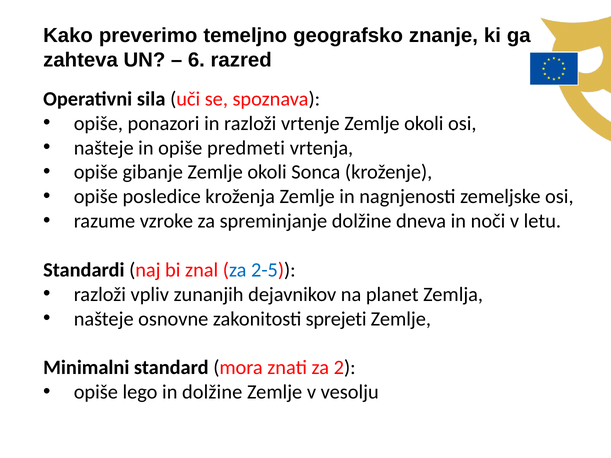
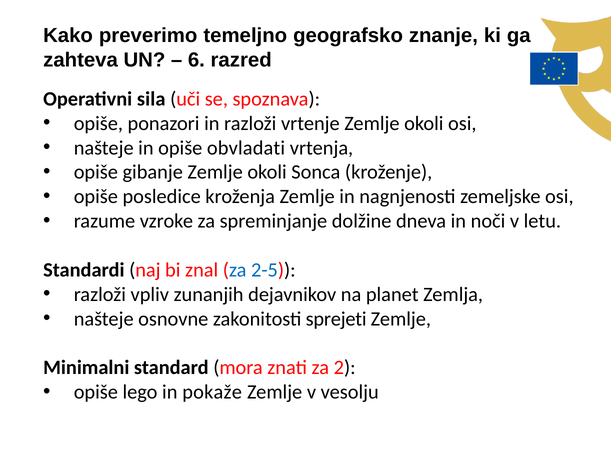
predmeti: predmeti -> obvladati (246, 148)
in dolžine: dolžine -> pokaže (212, 392)
